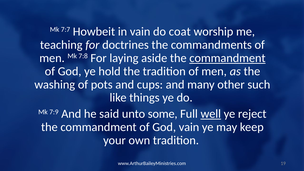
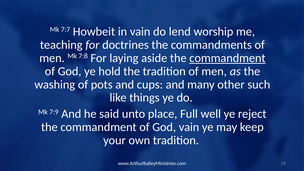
coat: coat -> lend (180, 32)
some: some -> place (163, 114)
well underline: present -> none (211, 114)
